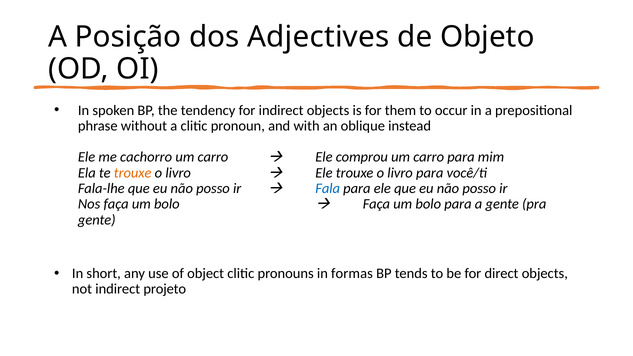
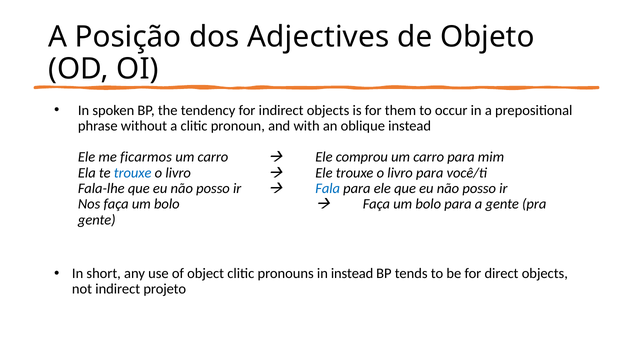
cachorro: cachorro -> ficarmos (146, 157)
trouxe colour: orange -> blue (133, 173)
in formas: formas -> instead (352, 273)
